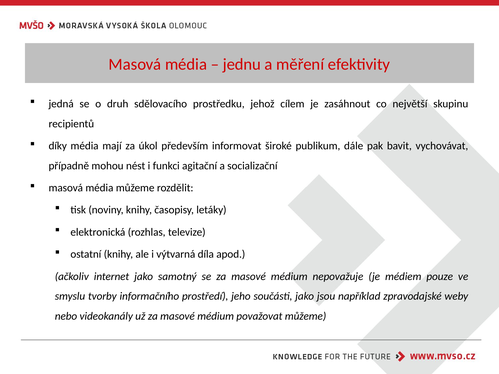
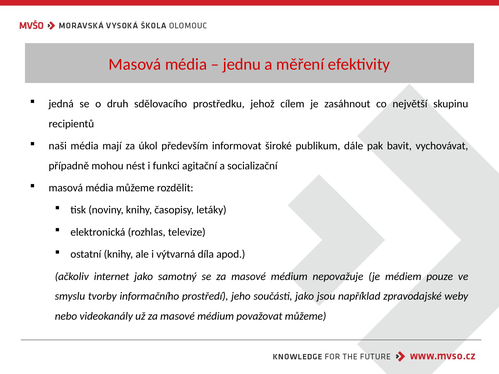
díky: díky -> naši (58, 146)
